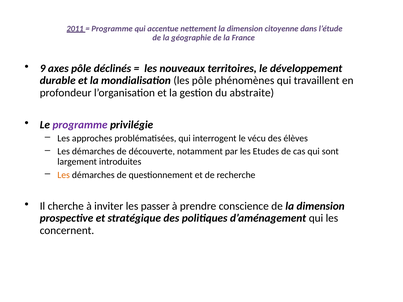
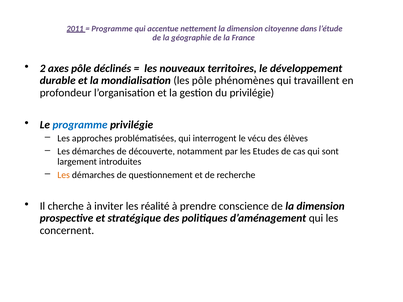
9: 9 -> 2 (43, 69)
du abstraite: abstraite -> privilégie (252, 93)
programme colour: purple -> blue (80, 125)
passer: passer -> réalité (155, 206)
